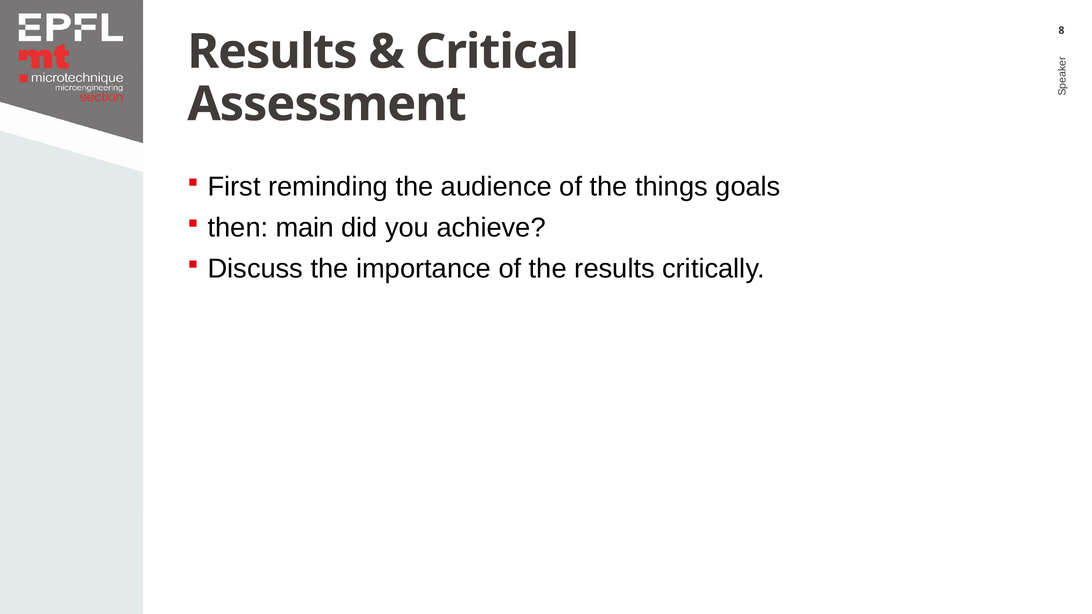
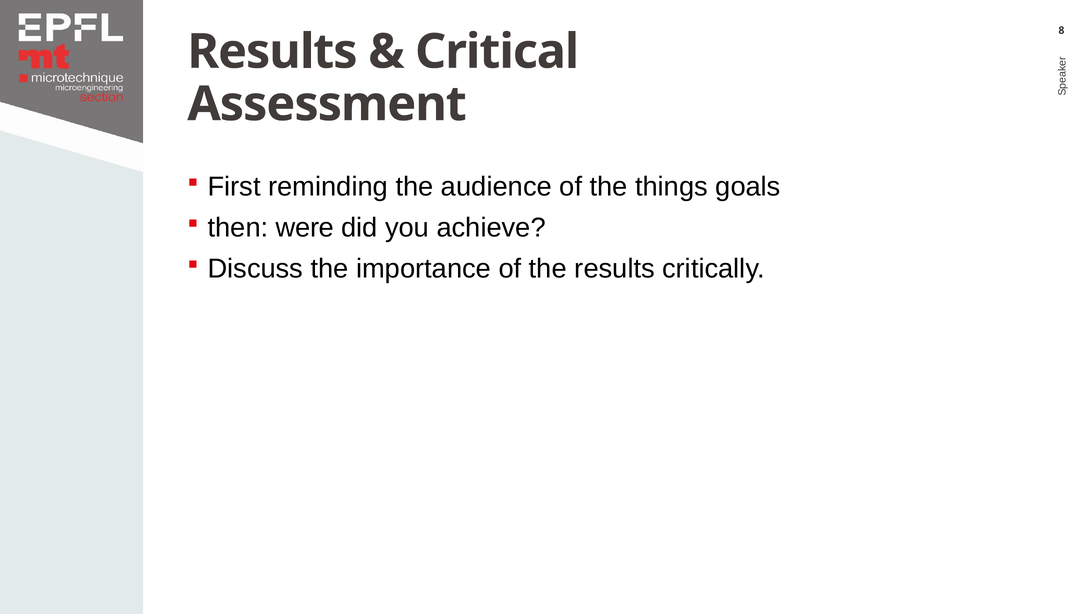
main: main -> were (305, 228)
